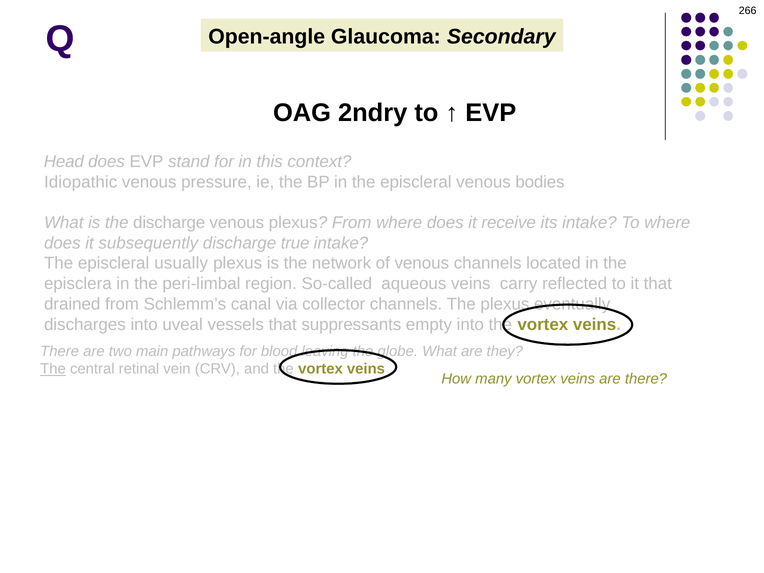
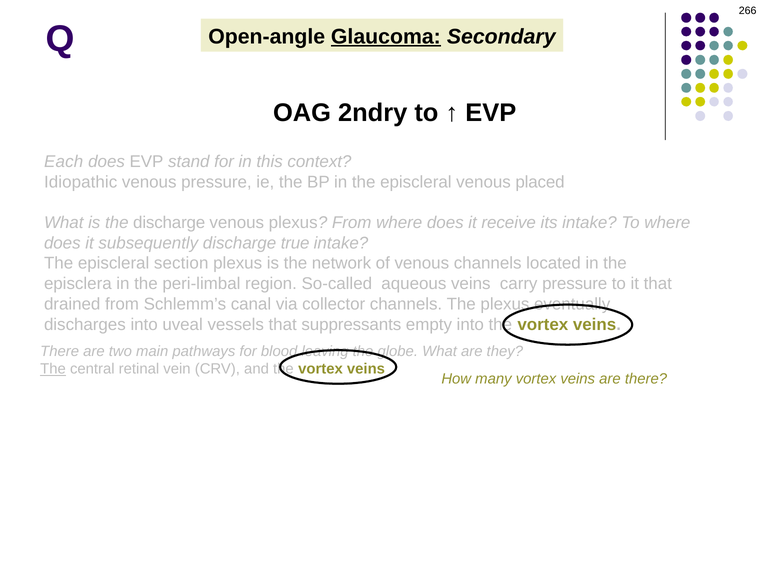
Glaucoma underline: none -> present (386, 37)
Head: Head -> Each (64, 162)
bodies: bodies -> placed (540, 182)
usually: usually -> section (181, 263)
carry reflected: reflected -> pressure (575, 284)
